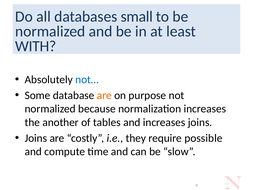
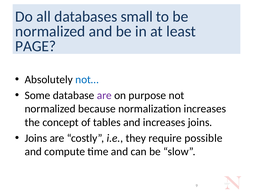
WITH: WITH -> PAGE (36, 46)
are colour: orange -> purple (104, 95)
another: another -> concept (61, 122)
